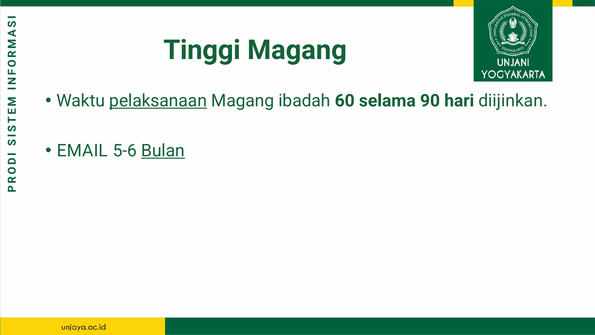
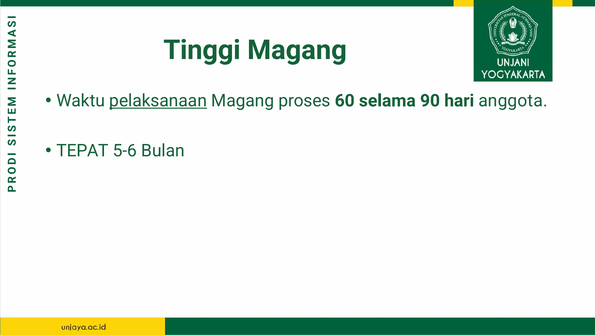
ibadah: ibadah -> proses (304, 101)
diijinkan: diijinkan -> anggota (513, 101)
EMAIL: EMAIL -> TEPAT (83, 150)
Bulan underline: present -> none (163, 150)
